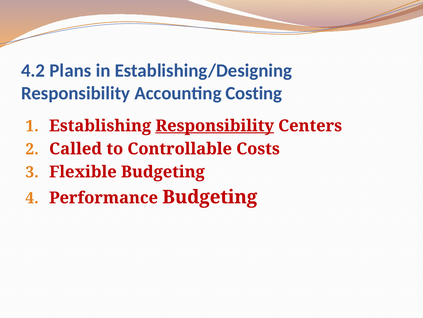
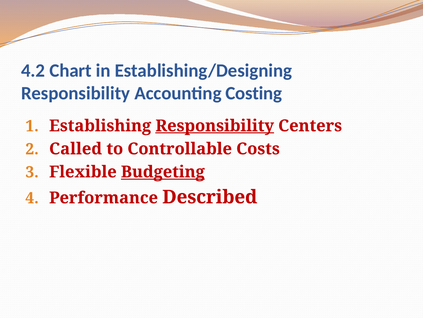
Plans: Plans -> Chart (71, 71)
Budgeting underline: none -> present (163, 172)
Performance Budgeting: Budgeting -> Described (210, 197)
